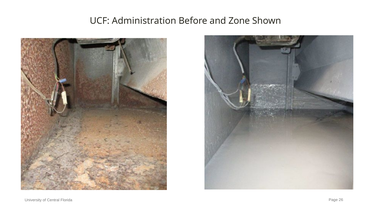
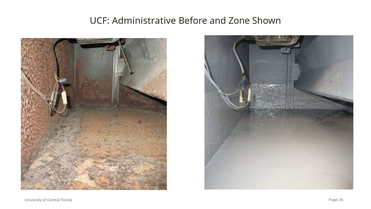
Administration: Administration -> Administrative (144, 21)
